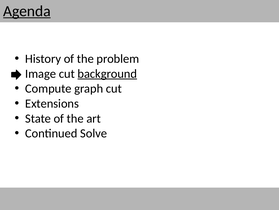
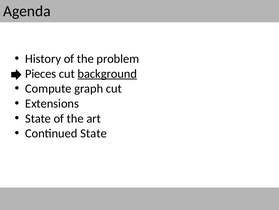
Agenda underline: present -> none (27, 11)
Image: Image -> Pieces (41, 73)
Continued Solve: Solve -> State (94, 133)
